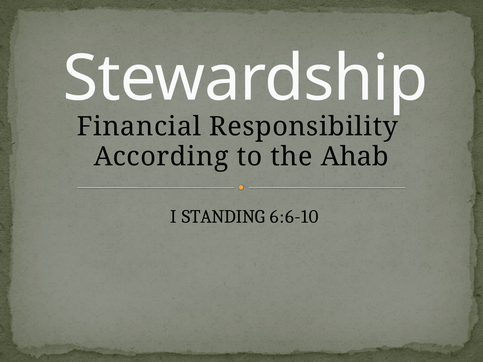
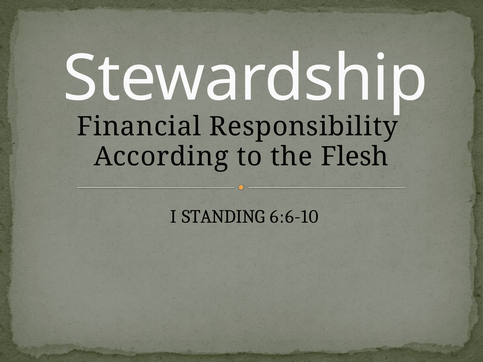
Ahab: Ahab -> Flesh (355, 157)
